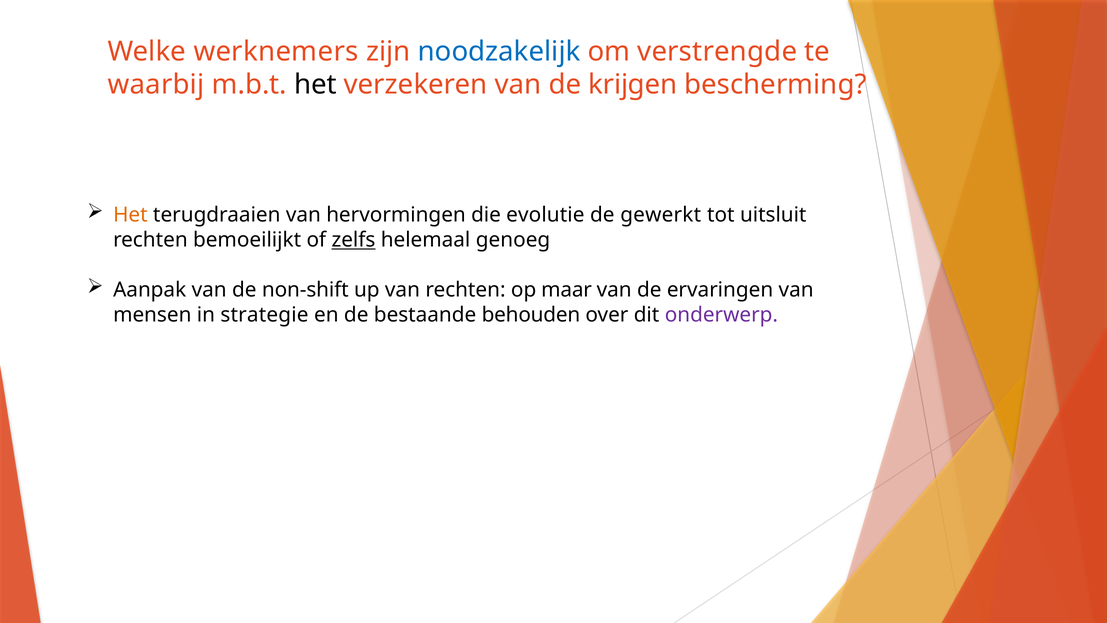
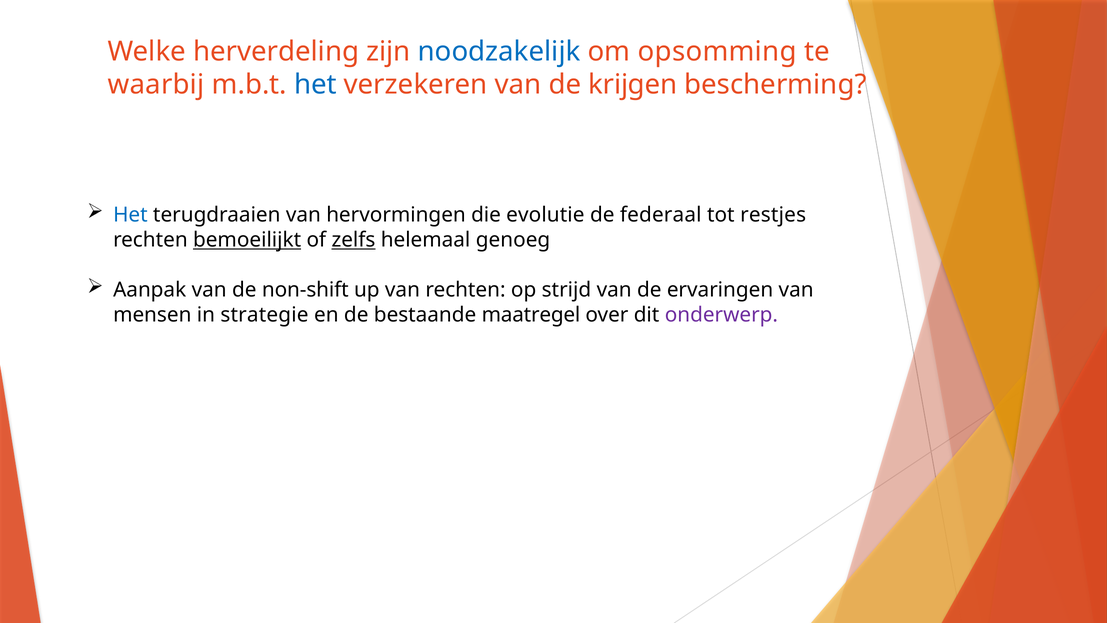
werknemers: werknemers -> herverdeling (276, 52)
verstrengde: verstrengde -> opsomming (717, 52)
het colour: black -> blue (315, 85)
Het colour: orange -> blue (130, 215)
gewerkt: gewerkt -> federaal (661, 215)
uitsluit: uitsluit -> restjes (773, 215)
bemoeilijkt underline: none -> present (247, 240)
maar: maar -> strijd (566, 290)
behouden: behouden -> maatregel (531, 315)
